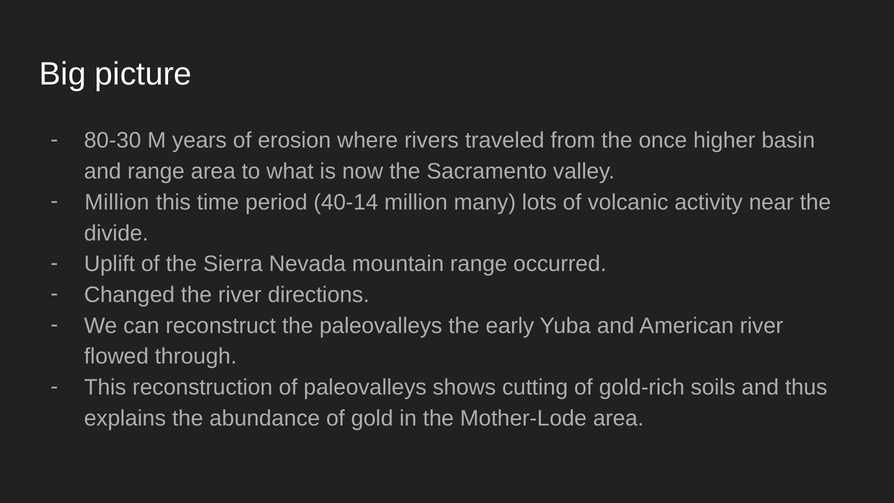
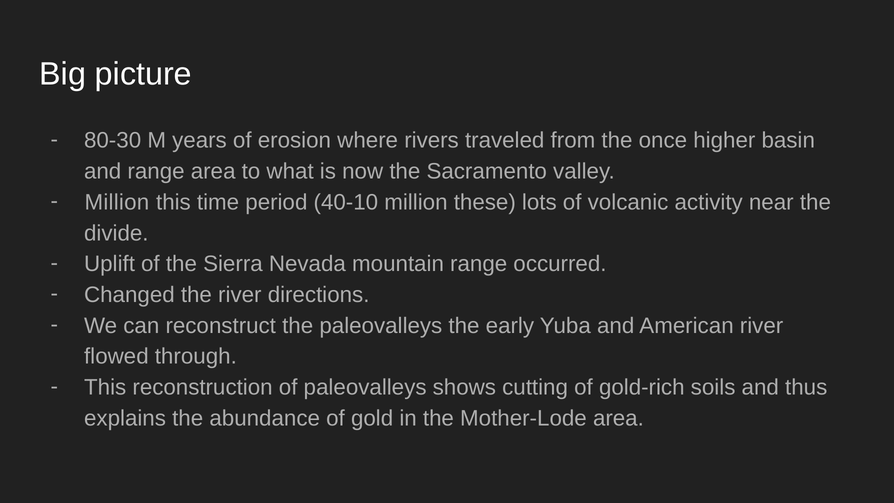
40-14: 40-14 -> 40-10 (346, 202)
many: many -> these (485, 202)
